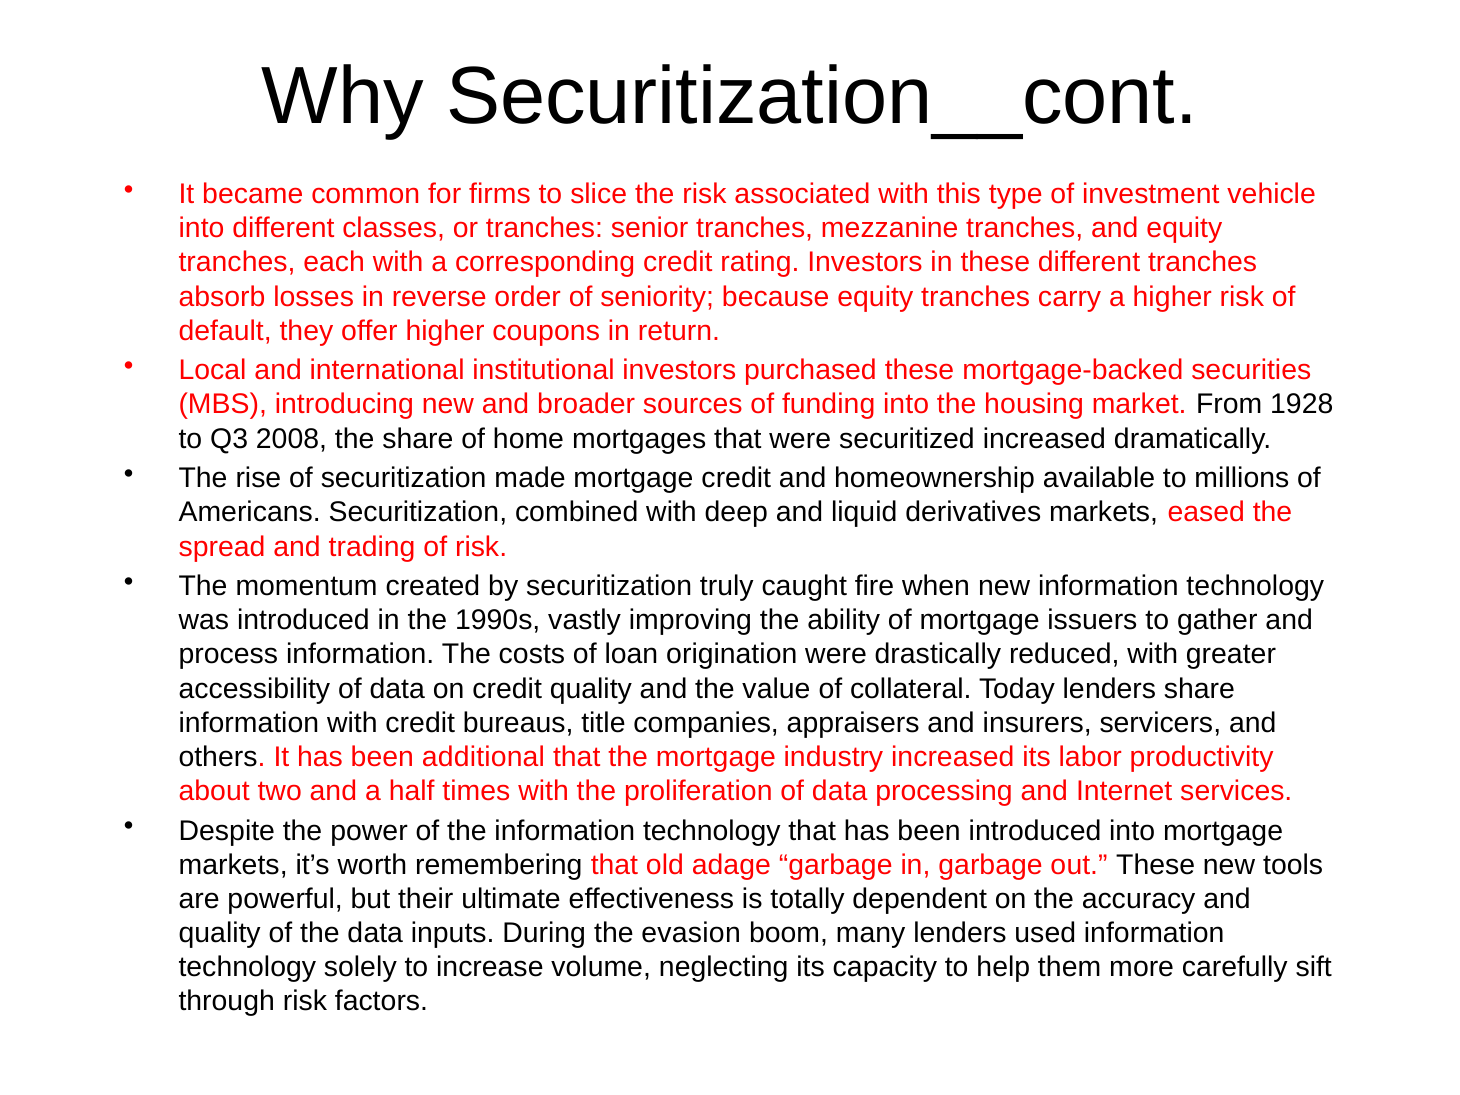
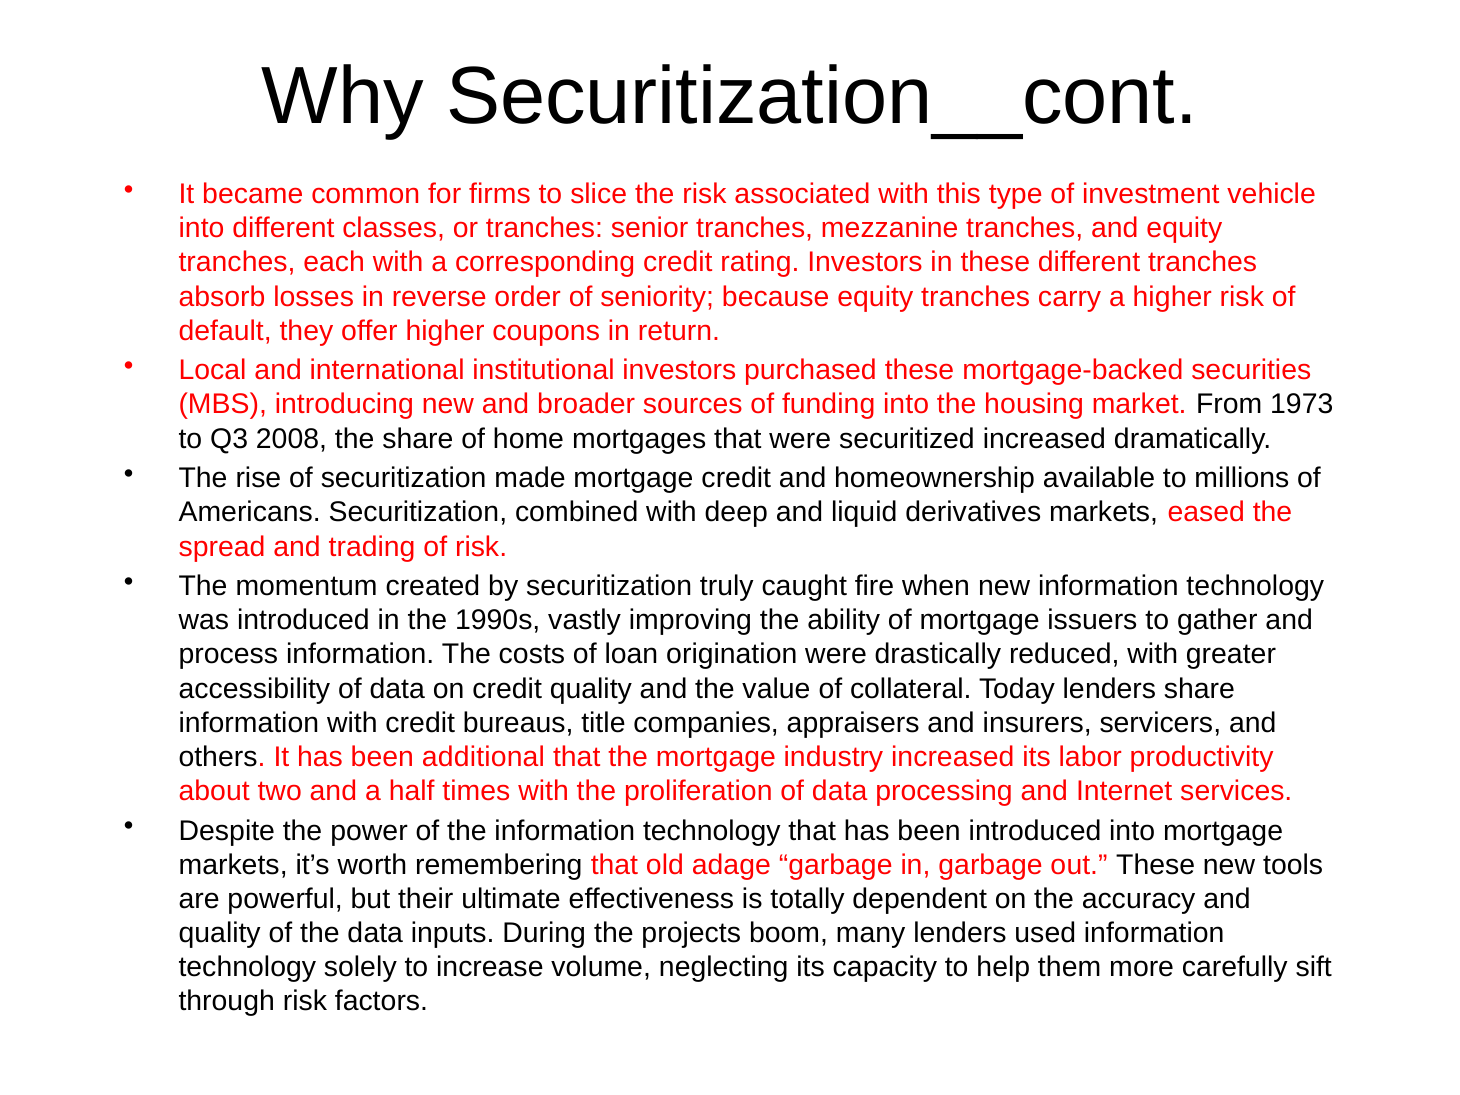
1928: 1928 -> 1973 (1302, 405)
evasion: evasion -> projects (691, 933)
